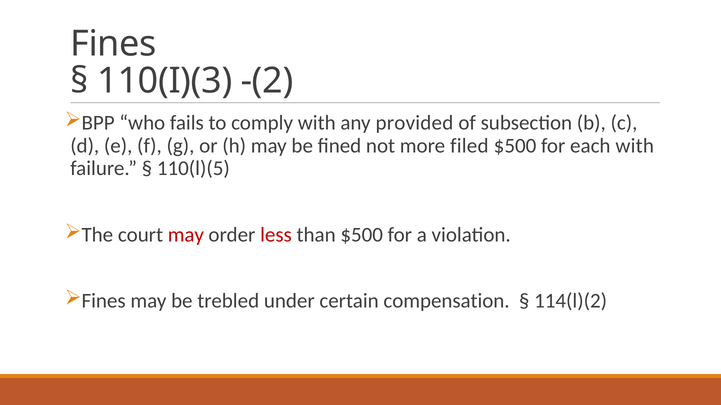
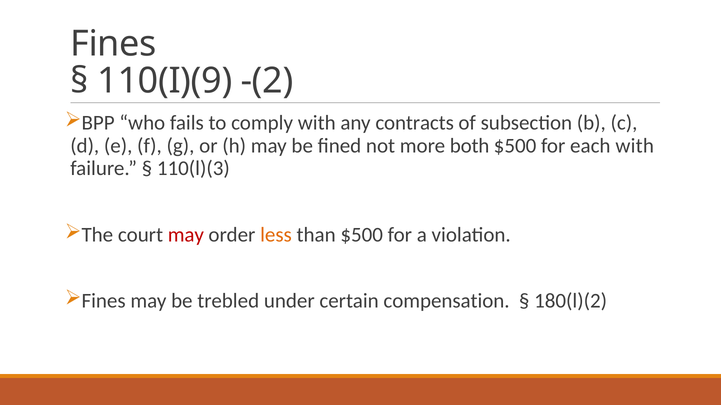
110(I)(3: 110(I)(3 -> 110(I)(9 (165, 81)
provided: provided -> contracts (415, 123)
filed: filed -> both (470, 146)
110(l)(5: 110(l)(5 -> 110(l)(3 (193, 169)
less colour: red -> orange (276, 235)
114(l)(2: 114(l)(2 -> 180(l)(2 (571, 301)
